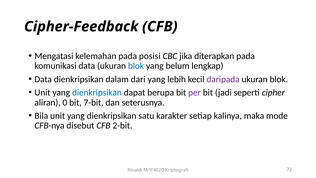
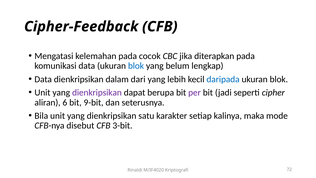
posisi: posisi -> cocok (150, 56)
daripada colour: purple -> blue (223, 79)
dienkripsikan colour: blue -> purple (97, 92)
0: 0 -> 6 (65, 102)
7-bit: 7-bit -> 9-bit (94, 102)
2-bit: 2-bit -> 3-bit (122, 126)
